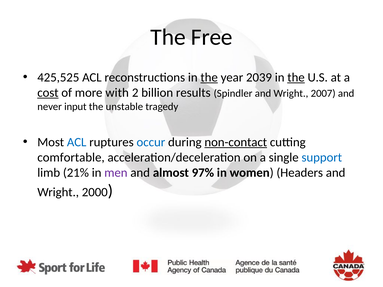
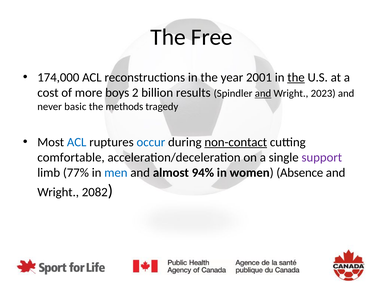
425,525: 425,525 -> 174,000 (58, 77)
the underline: present -> none (209, 77)
2039: 2039 -> 2001 (259, 77)
cost underline: present -> none (48, 93)
with: with -> boys (117, 93)
and underline: none -> present (263, 94)
2007: 2007 -> 2023 (323, 94)
input: input -> basic (75, 107)
unstable: unstable -> methods (124, 107)
support colour: blue -> purple (322, 158)
21%: 21% -> 77% (76, 173)
men colour: purple -> blue (116, 173)
97%: 97% -> 94% (203, 173)
Headers: Headers -> Absence (300, 173)
2000: 2000 -> 2082 (95, 192)
